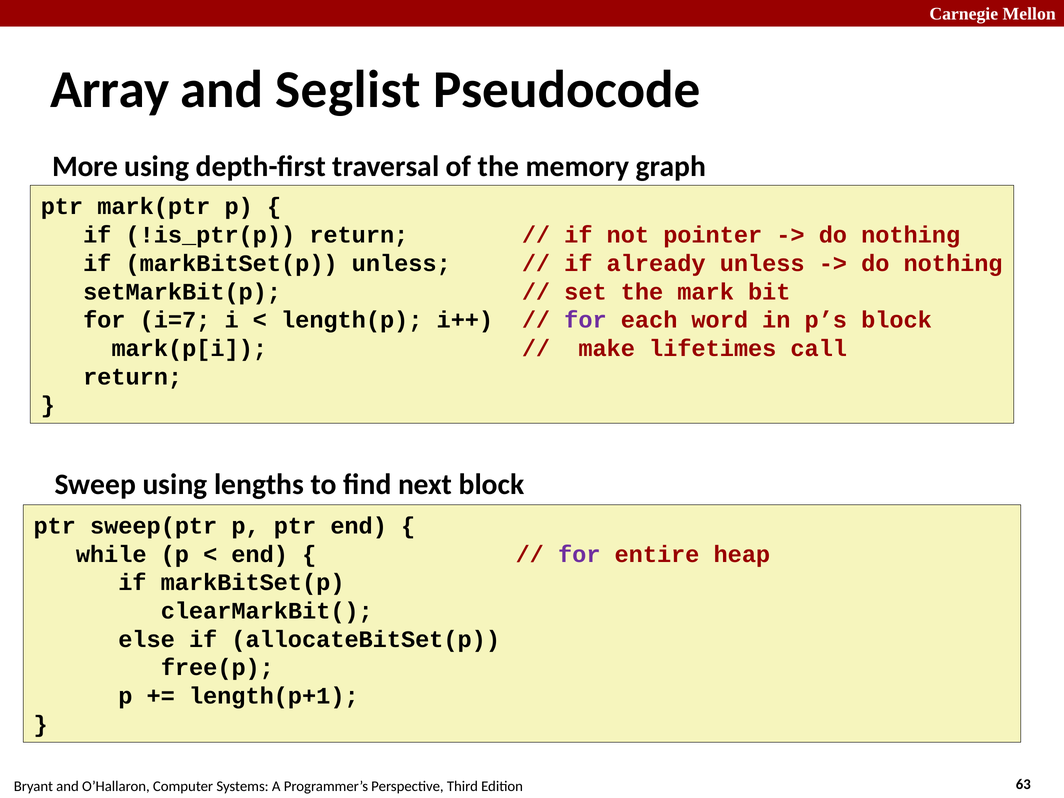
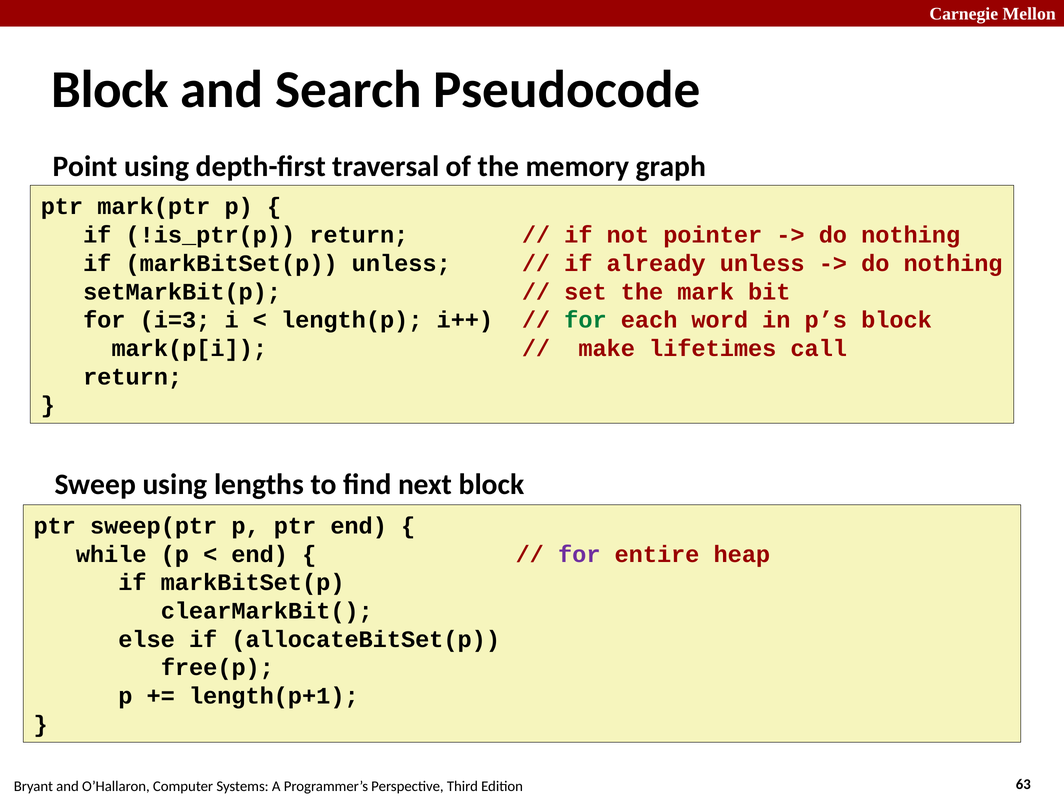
Array: Array -> Block (110, 89)
Seglist: Seglist -> Search (348, 89)
More: More -> Point (85, 166)
i=7: i=7 -> i=3 (175, 320)
for colour: purple -> green (585, 320)
